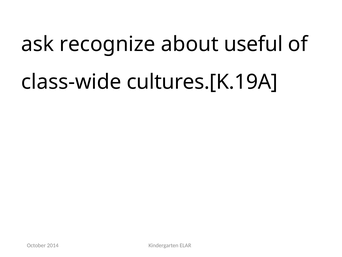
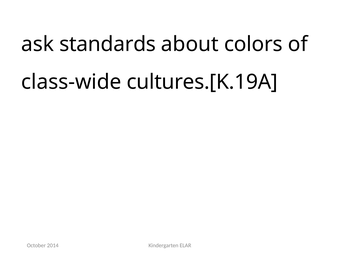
recognize: recognize -> standards (108, 44)
useful: useful -> colors (253, 44)
